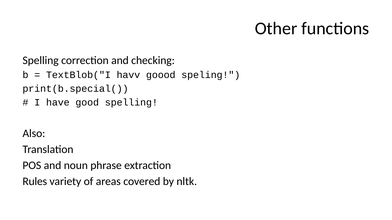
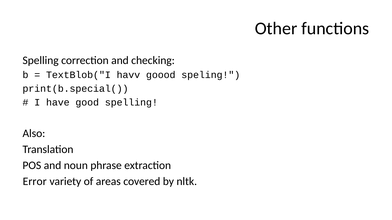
Rules: Rules -> Error (35, 182)
